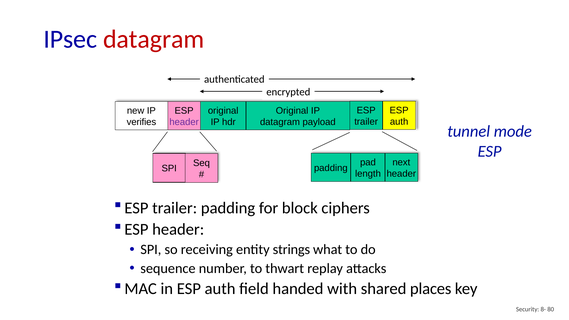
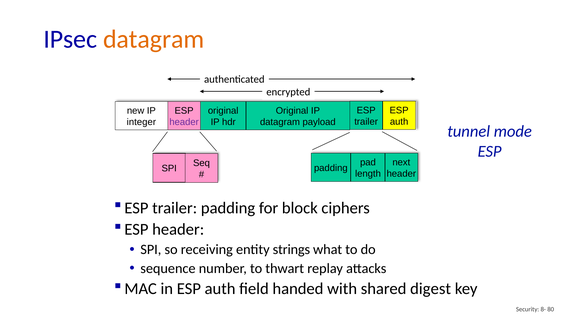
datagram colour: red -> orange (154, 39)
verifies: verifies -> integer (141, 122)
places: places -> digest (431, 289)
